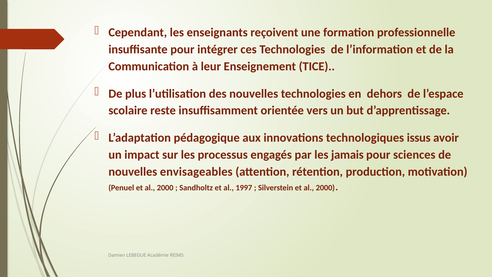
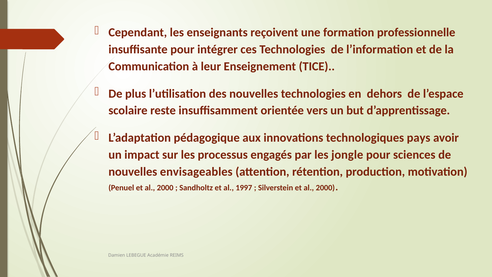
issus: issus -> pays (419, 138)
jamais: jamais -> jongle (347, 155)
